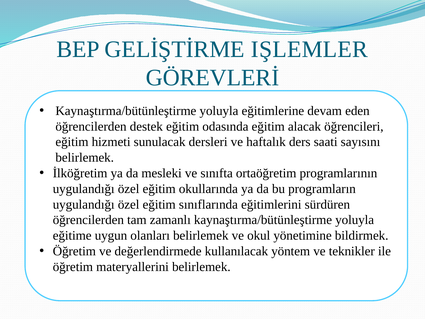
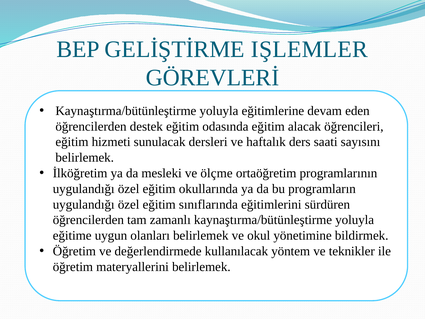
sınıfta: sınıfta -> ölçme (217, 173)
